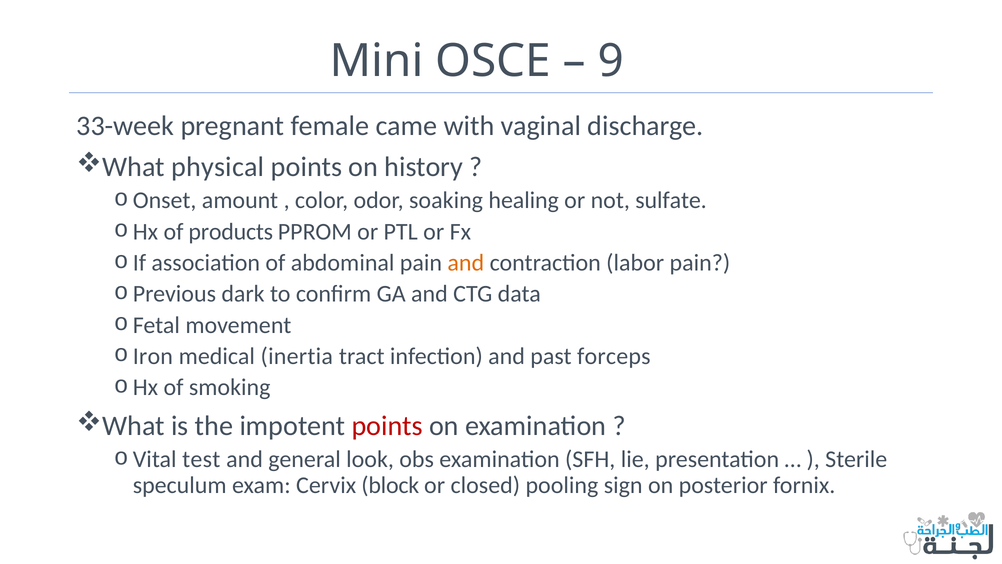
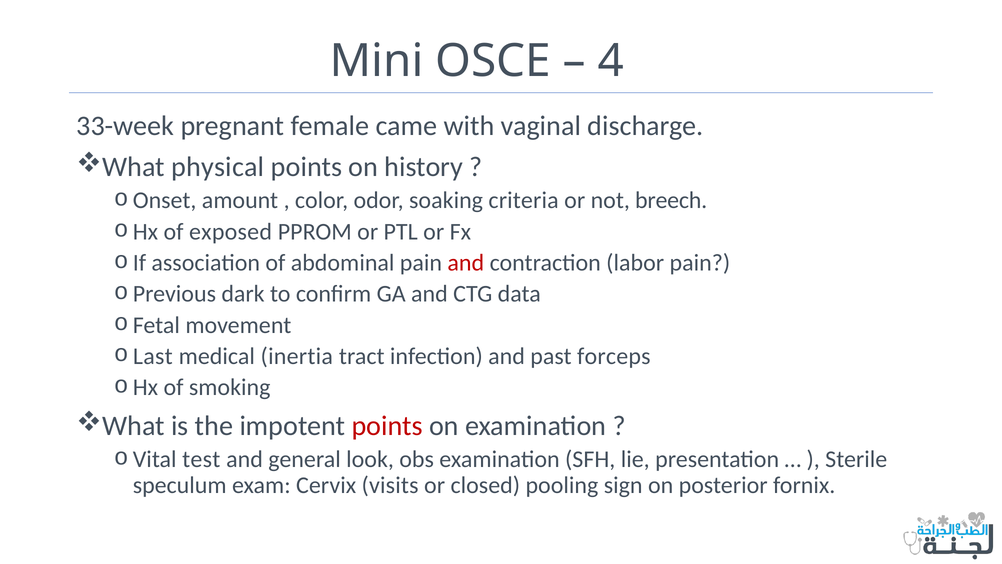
9: 9 -> 4 (611, 61)
healing: healing -> criteria (524, 200)
sulfate: sulfate -> breech (671, 200)
products: products -> exposed (231, 232)
and colour: orange -> red (466, 263)
Iron: Iron -> Last (153, 356)
block: block -> visits (390, 485)
